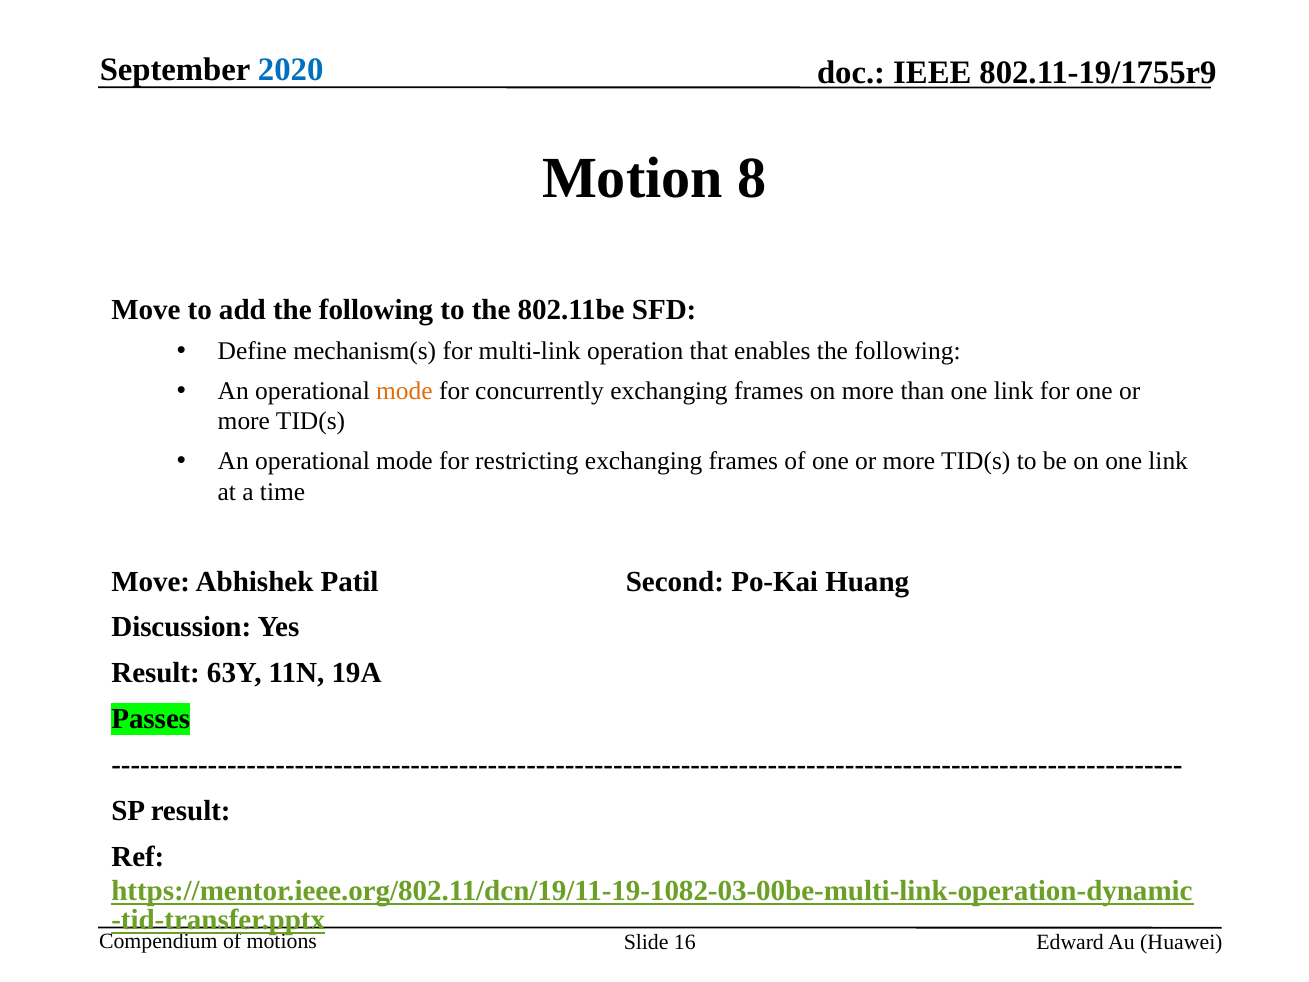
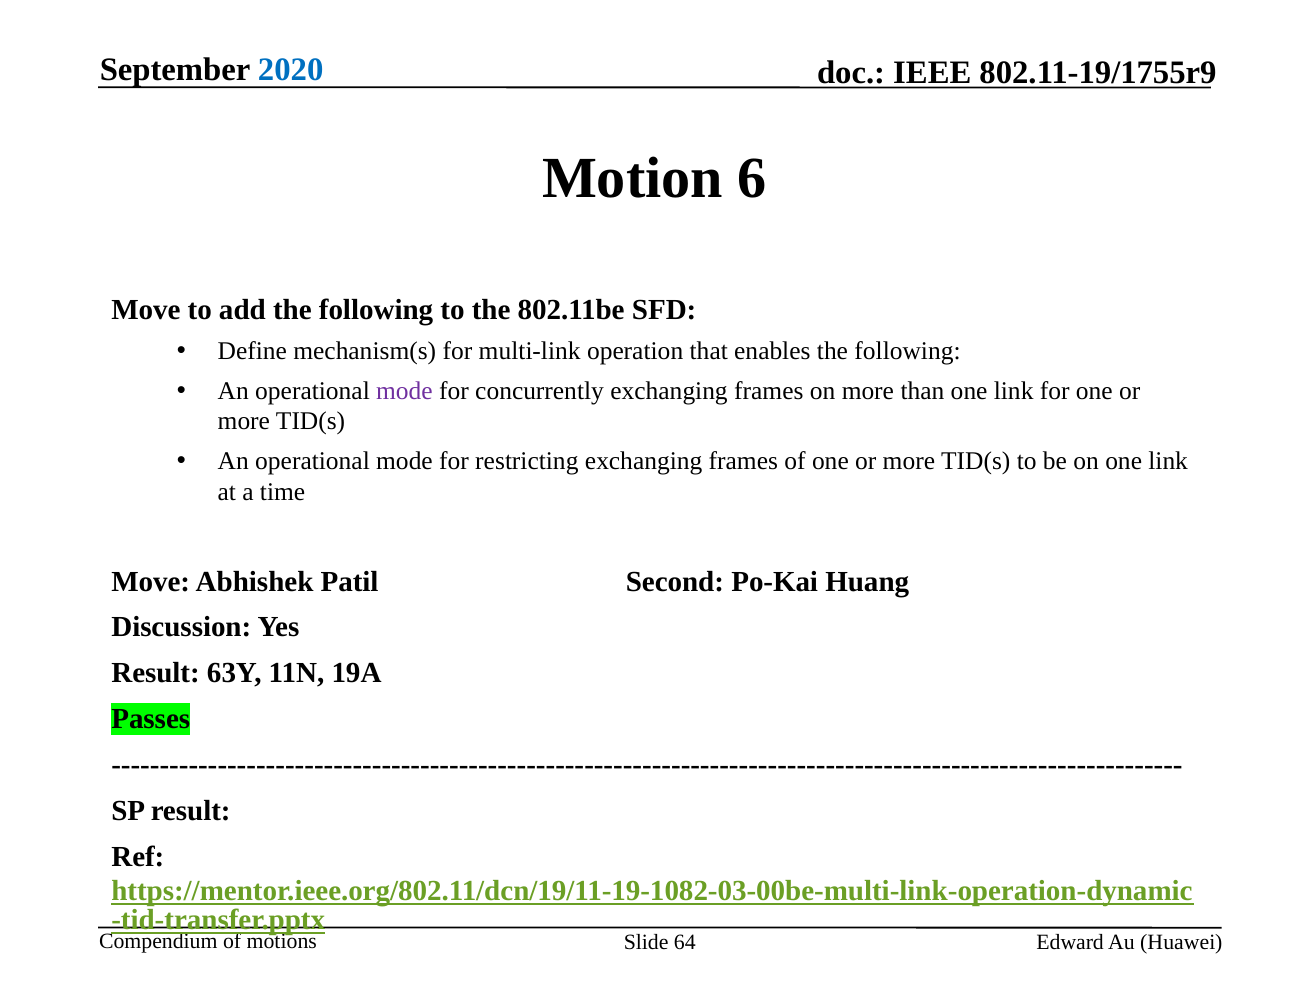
8: 8 -> 6 (752, 178)
mode colour: orange -> purple (404, 391)
16: 16 -> 64 (685, 942)
